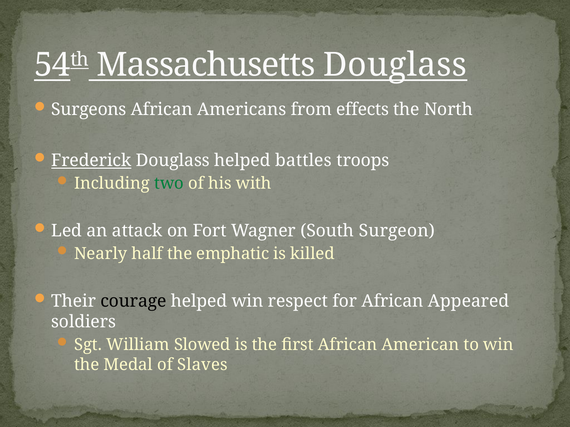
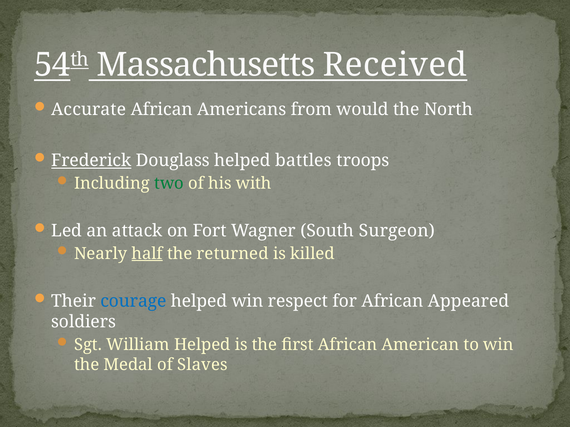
Massachusetts Douglass: Douglass -> Received (395, 65)
Surgeons: Surgeons -> Accurate (89, 109)
effects: effects -> would (362, 109)
half underline: none -> present (147, 254)
emphatic: emphatic -> returned (233, 254)
courage colour: black -> blue (133, 301)
William Slowed: Slowed -> Helped (202, 345)
